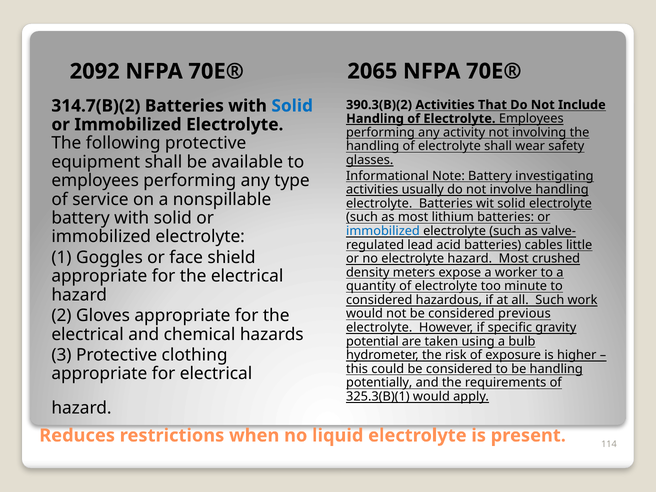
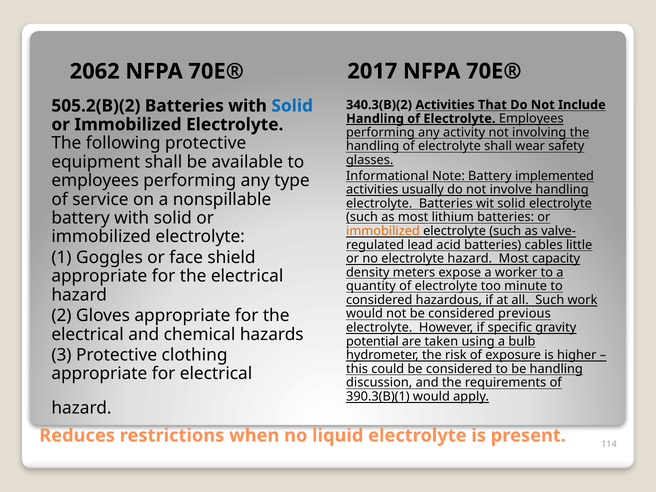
2092: 2092 -> 2062 (95, 71)
2065: 2065 -> 2017 (372, 71)
390.3(B)(2: 390.3(B)(2 -> 340.3(B)(2 (379, 105)
314.7(B)(2: 314.7(B)(2 -> 505.2(B)(2 (96, 106)
investigating: investigating -> implemented (554, 176)
immobilized colour: blue -> orange (383, 231)
crushed: crushed -> capacity (556, 259)
potentially: potentially -> discussion (379, 383)
325.3(B)(1: 325.3(B)(1 -> 390.3(B)(1 (378, 397)
